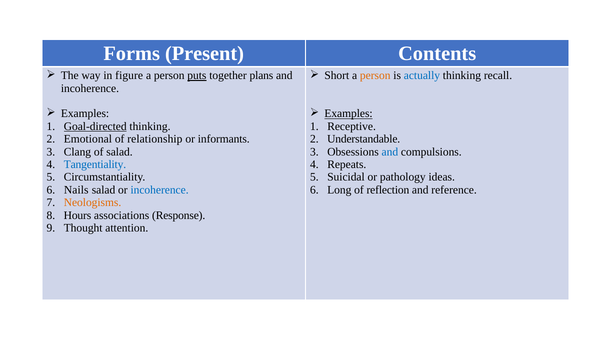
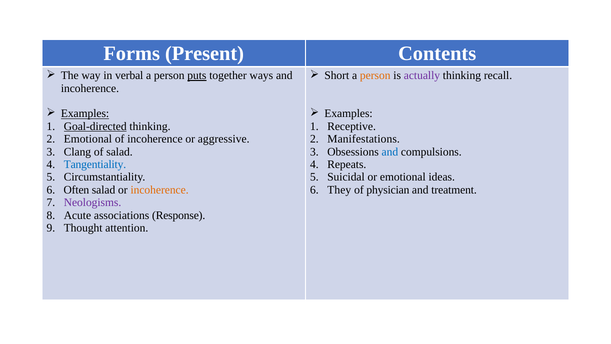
figure: figure -> verbal (129, 76)
plans: plans -> ways (261, 76)
actually colour: blue -> purple (422, 76)
Examples underline: none -> present (85, 114)
Examples underline: present -> none (349, 114)
of relationship: relationship -> incoherence (155, 139)
informants: informants -> aggressive (224, 139)
Understandable: Understandable -> Manifestations (364, 139)
or pathology: pathology -> emotional (403, 177)
Nails: Nails -> Often (76, 190)
incoherence colour: blue -> orange (160, 190)
Long: Long -> They (339, 190)
reflection: reflection -> physician (388, 190)
reference: reference -> treatment (454, 190)
Neologisms colour: orange -> purple (93, 202)
Hours: Hours -> Acute (77, 215)
